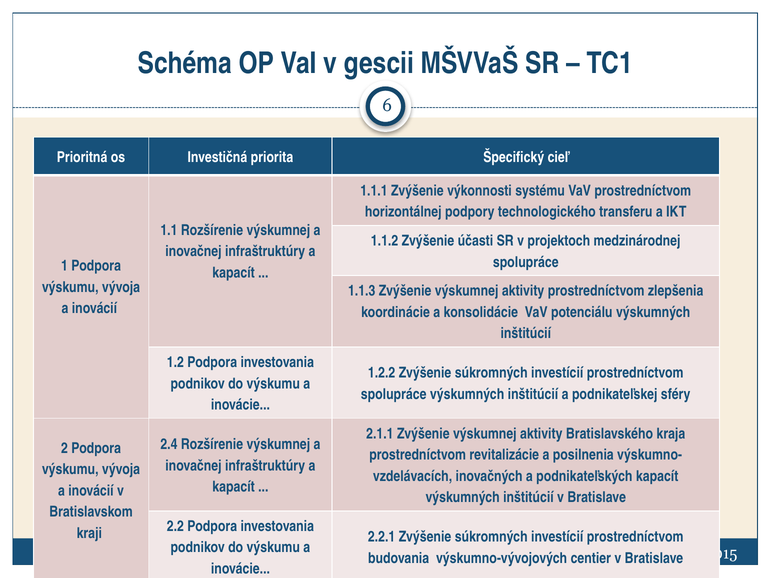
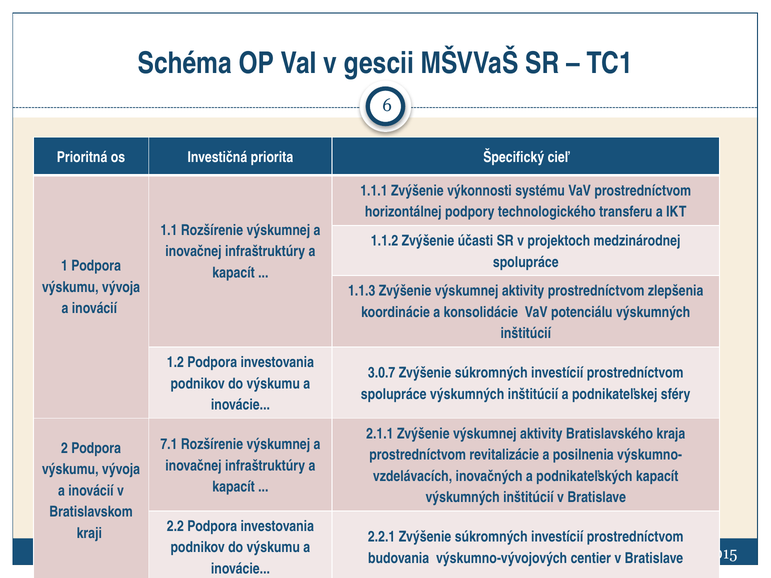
1.2.2: 1.2.2 -> 3.0.7 (382, 373)
2.4: 2.4 -> 7.1 (169, 445)
